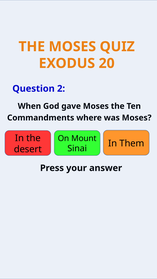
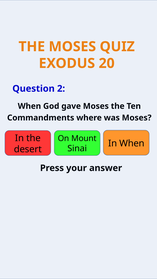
In Them: Them -> When (132, 143)
